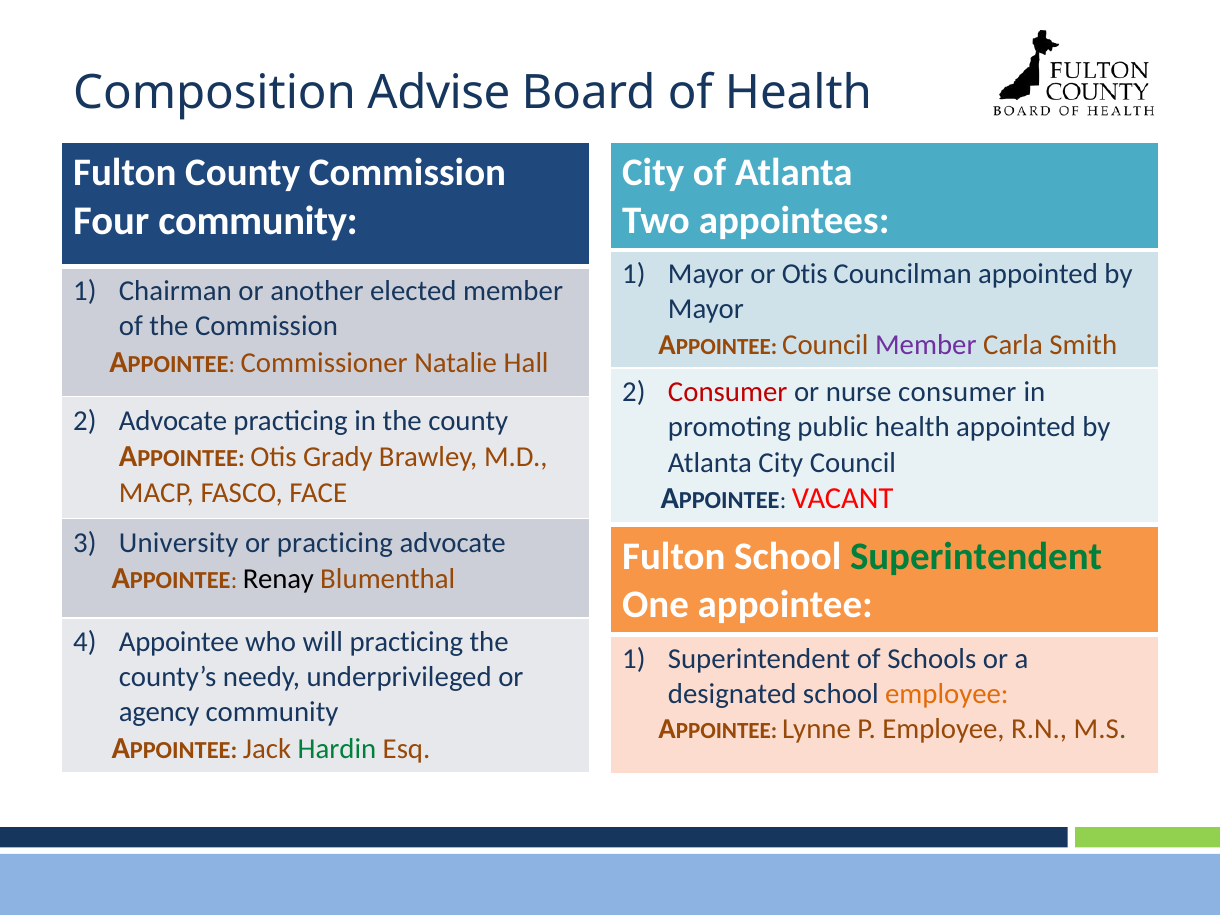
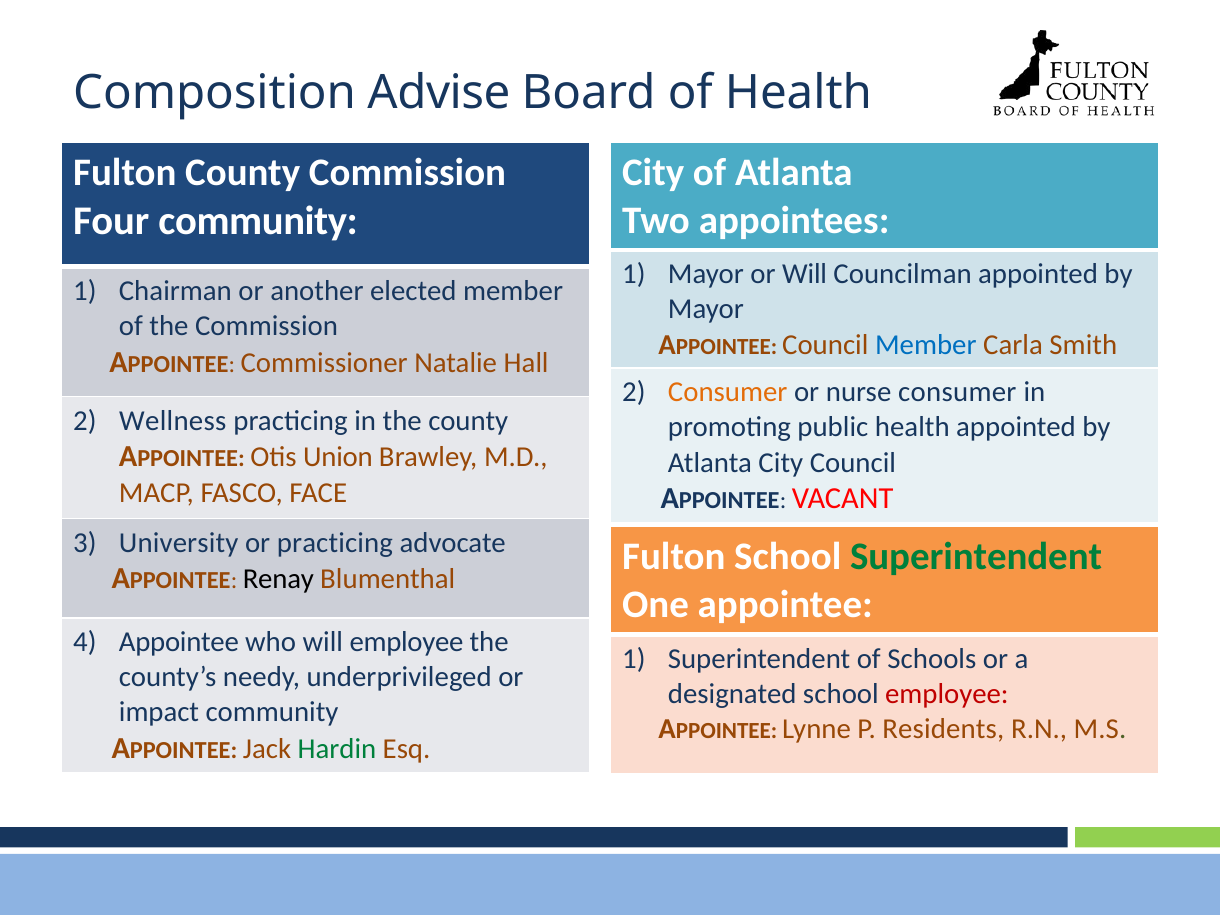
or Otis: Otis -> Will (805, 274)
Member colour: purple -> blue (926, 345)
Consumer colour: red -> orange (728, 392)
Advocate: Advocate -> Wellness (173, 421)
Grady: Grady -> Union (338, 457)
will practicing: practicing -> employee (406, 642)
employee colour: orange -> red (947, 694)
agency: agency -> impact (159, 712)
P Employee: Employee -> Residents (943, 729)
